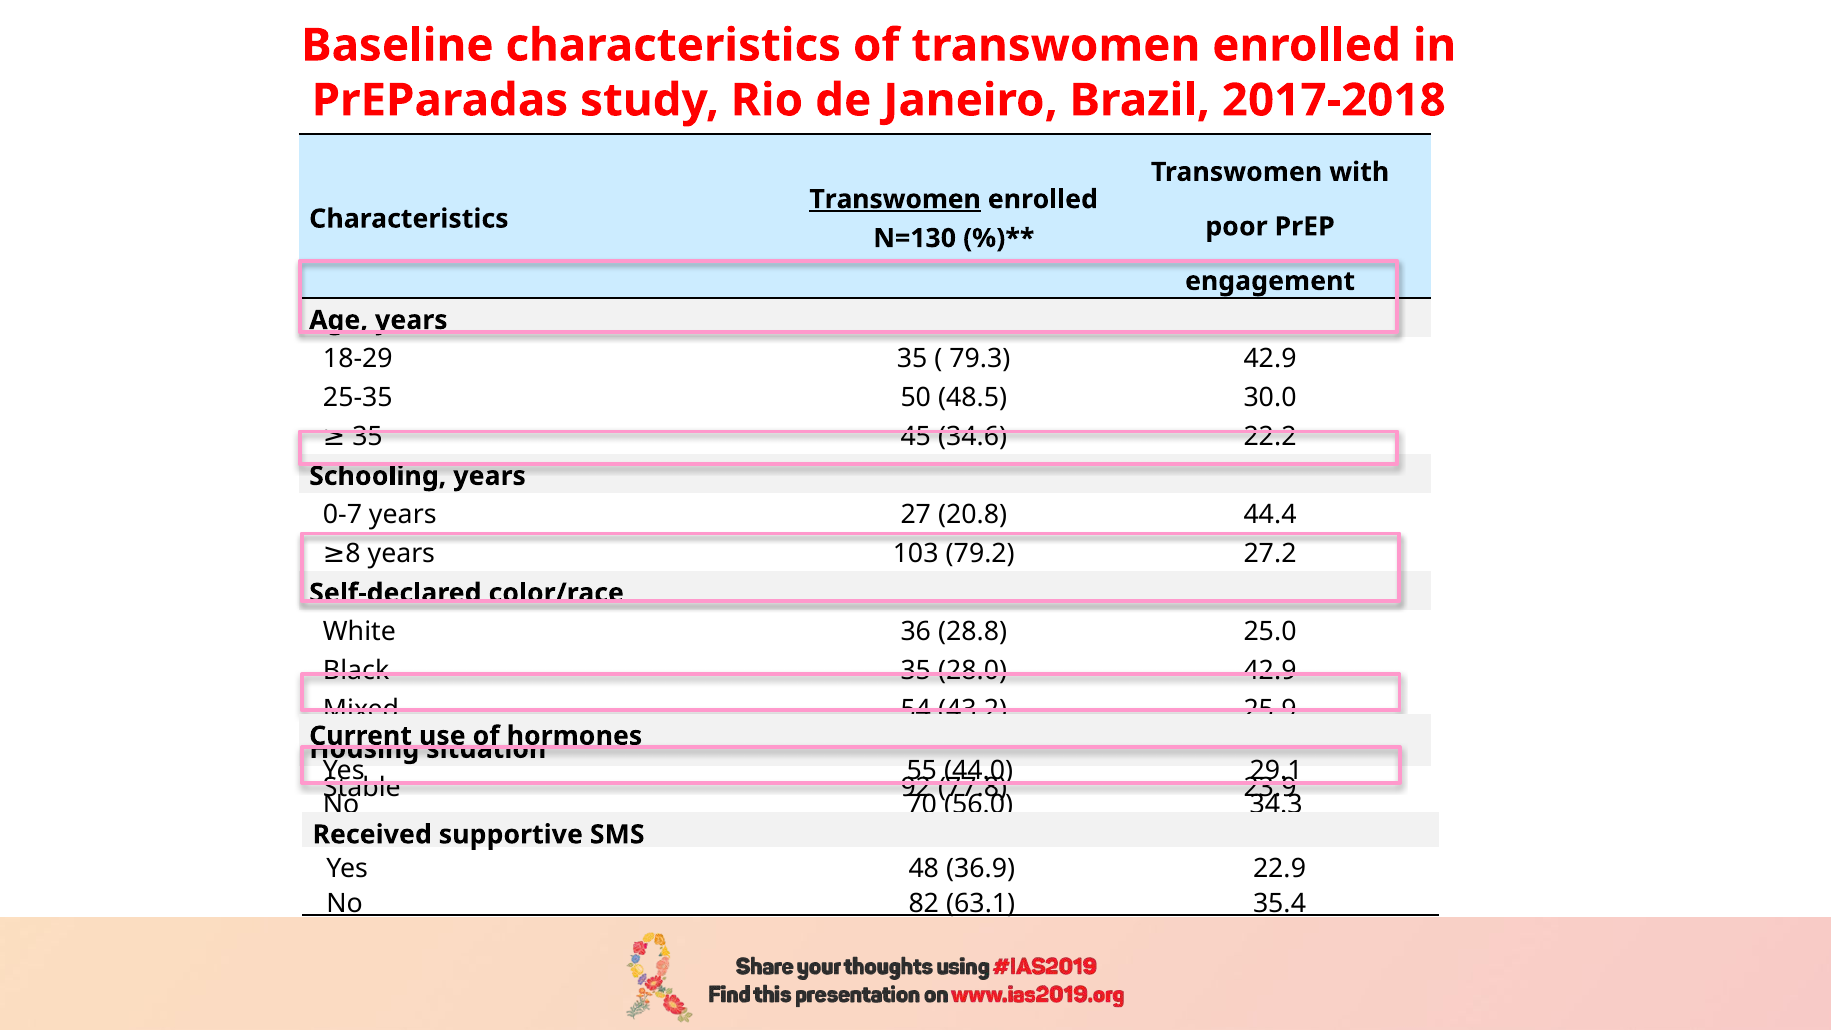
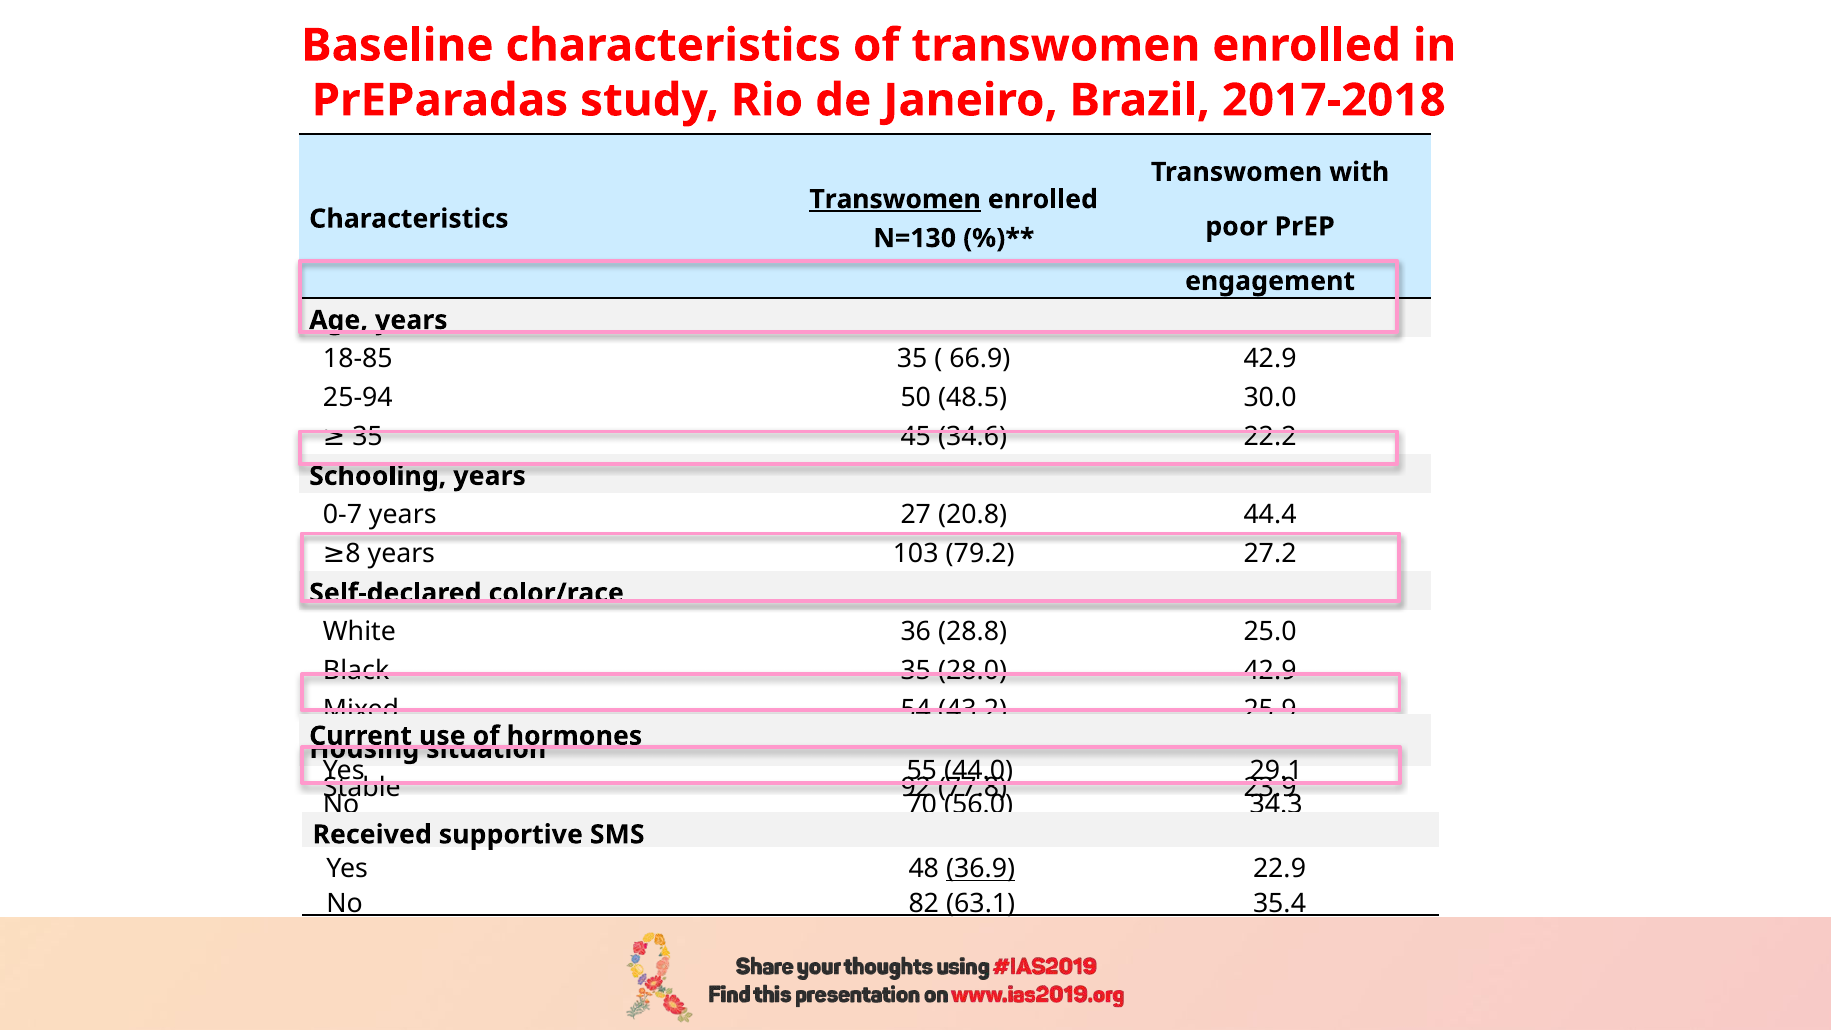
18-29: 18-29 -> 18-85 (358, 359)
79.3: 79.3 -> 66.9 (980, 359)
25-35: 25-35 -> 25-94 (358, 398)
36.9 underline: none -> present (981, 869)
